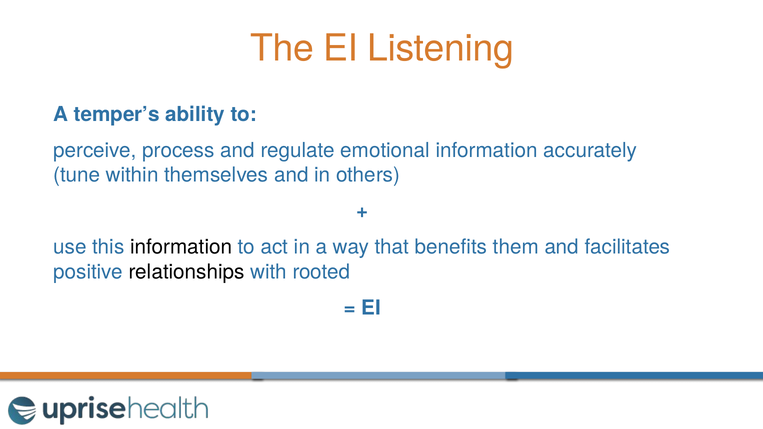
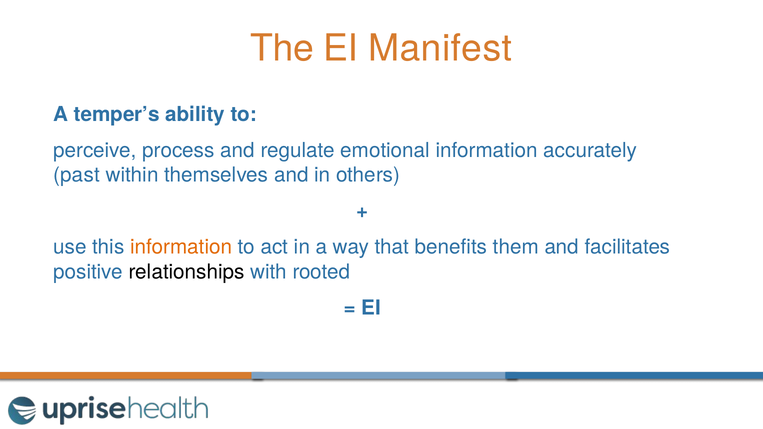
Listening: Listening -> Manifest (440, 49)
tune: tune -> past (77, 175)
information colour: black -> orange (181, 247)
